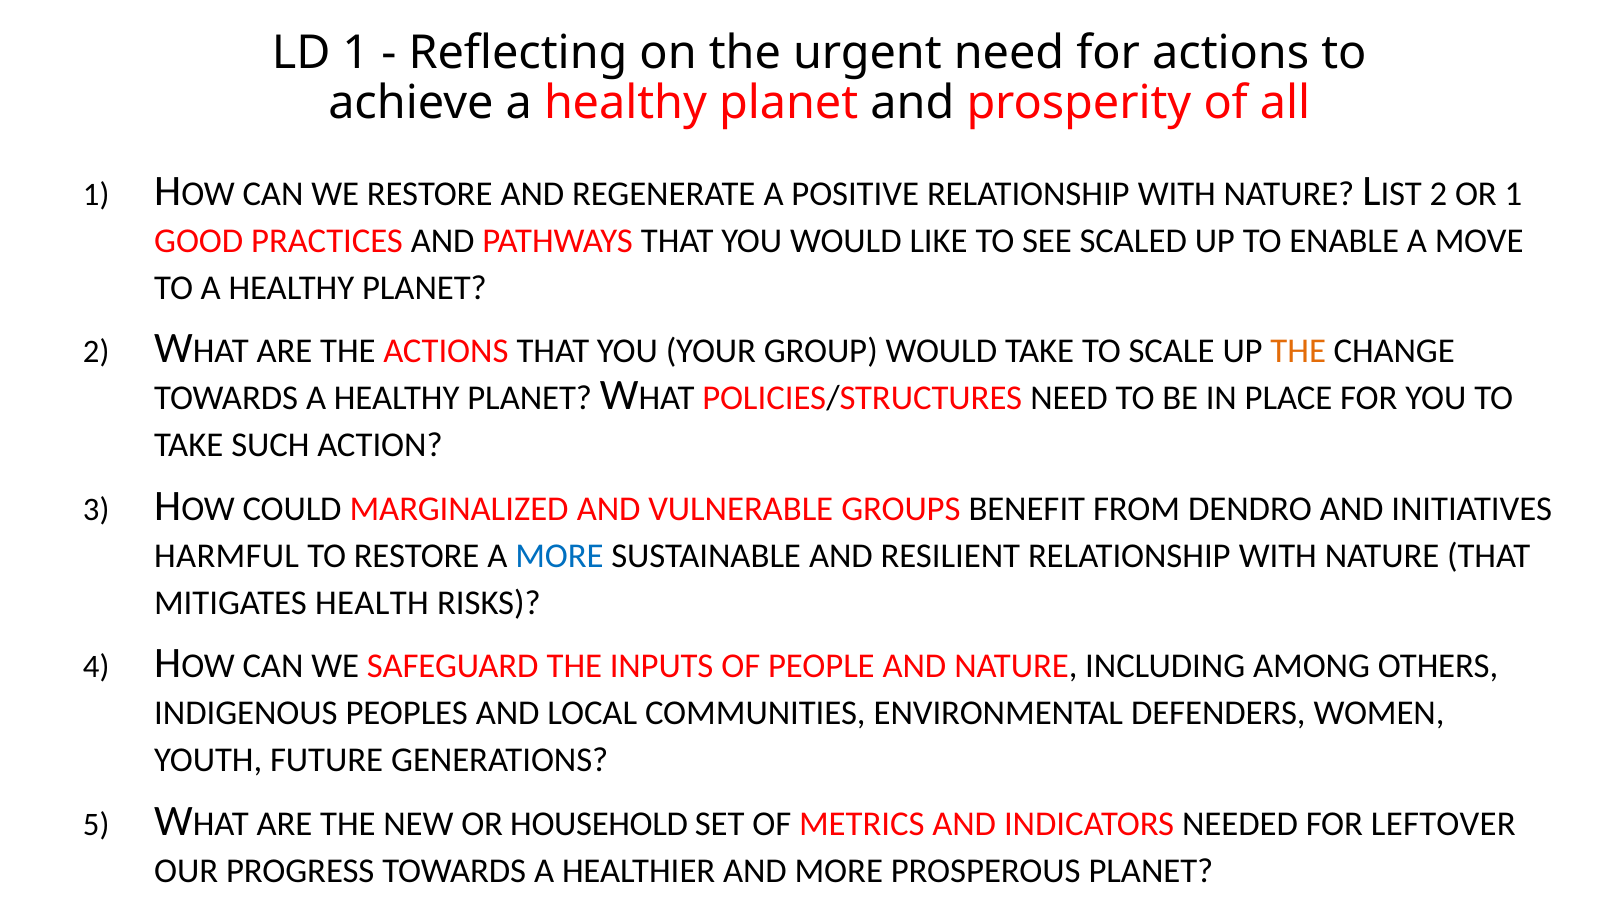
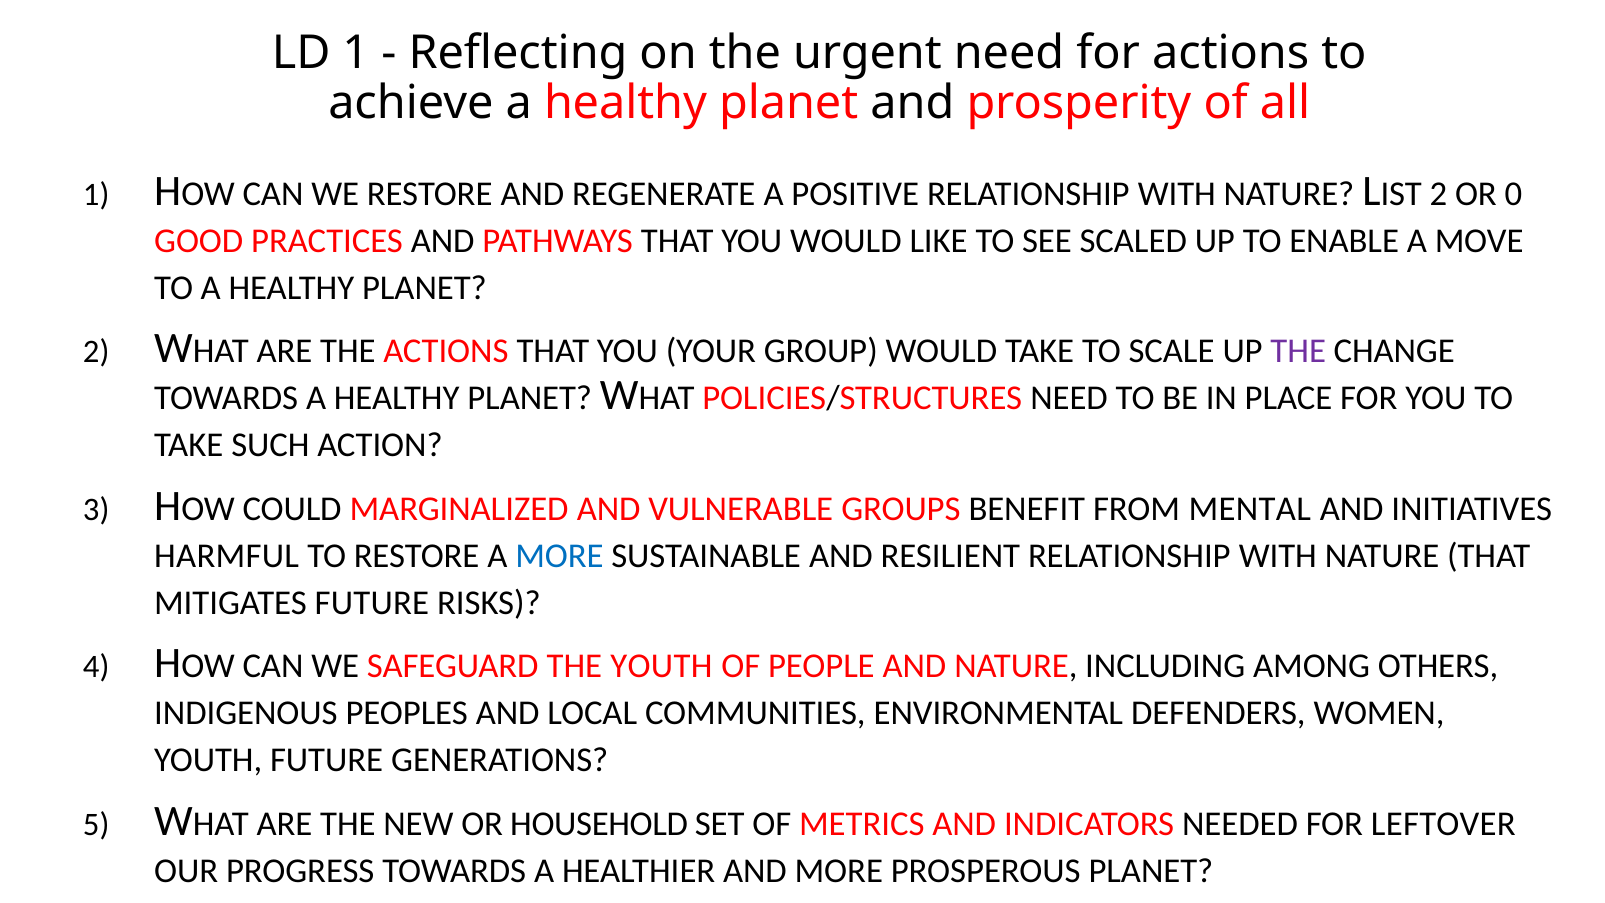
OR 1: 1 -> 0 (1513, 194)
THE colour: orange -> purple (1298, 351)
DENDRO: DENDRO -> MENTAL (1250, 509)
MITIGATES HEALTH: HEALTH -> FUTURE (372, 603)
THE INPUTS: INPUTS -> YOUTH (661, 666)
